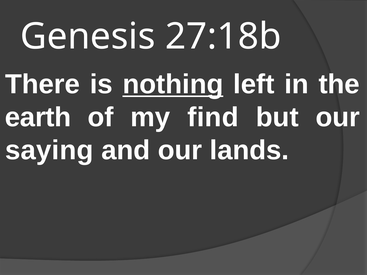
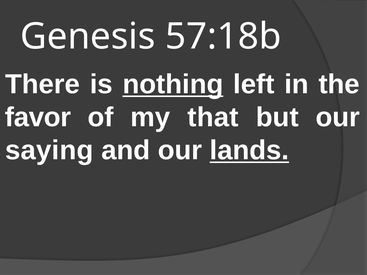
27:18b: 27:18b -> 57:18b (223, 37)
earth: earth -> favor (38, 118)
find: find -> that (213, 118)
lands underline: none -> present (249, 151)
